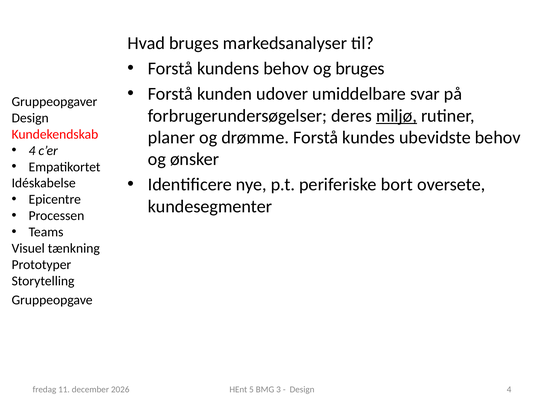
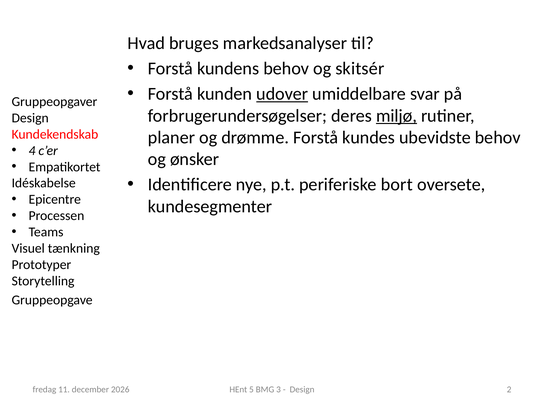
og bruges: bruges -> skitsér (360, 69)
udover underline: none -> present (282, 94)
Design 4: 4 -> 2 (509, 390)
